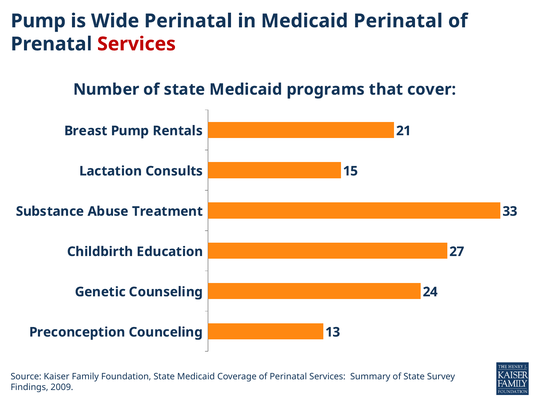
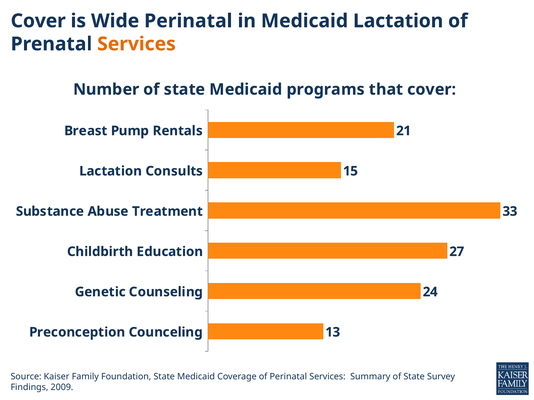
Pump: Pump -> Cover (38, 21)
Medicaid Perinatal: Perinatal -> Lactation (398, 21)
Services colour: red -> orange (136, 44)
